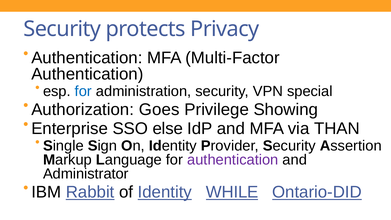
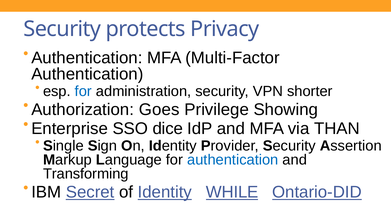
special: special -> shorter (310, 91)
else: else -> dice (168, 128)
authentication colour: purple -> blue (233, 160)
Administrator: Administrator -> Transforming (86, 174)
Rabbit: Rabbit -> Secret (90, 192)
